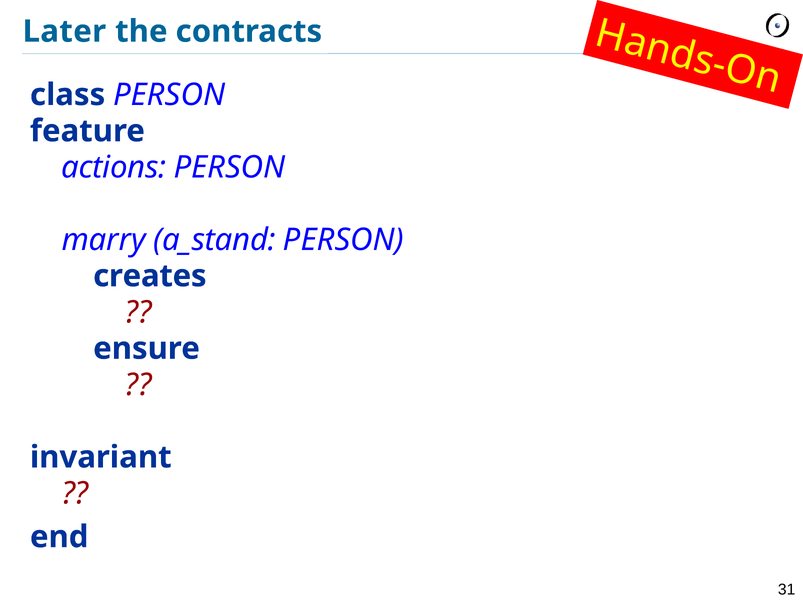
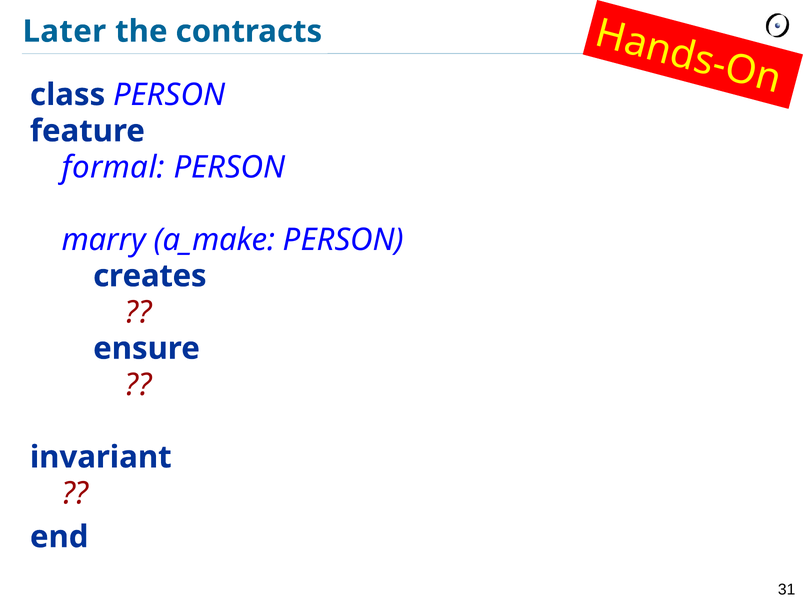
actions: actions -> formal (113, 167)
a_stand: a_stand -> a_make (215, 240)
